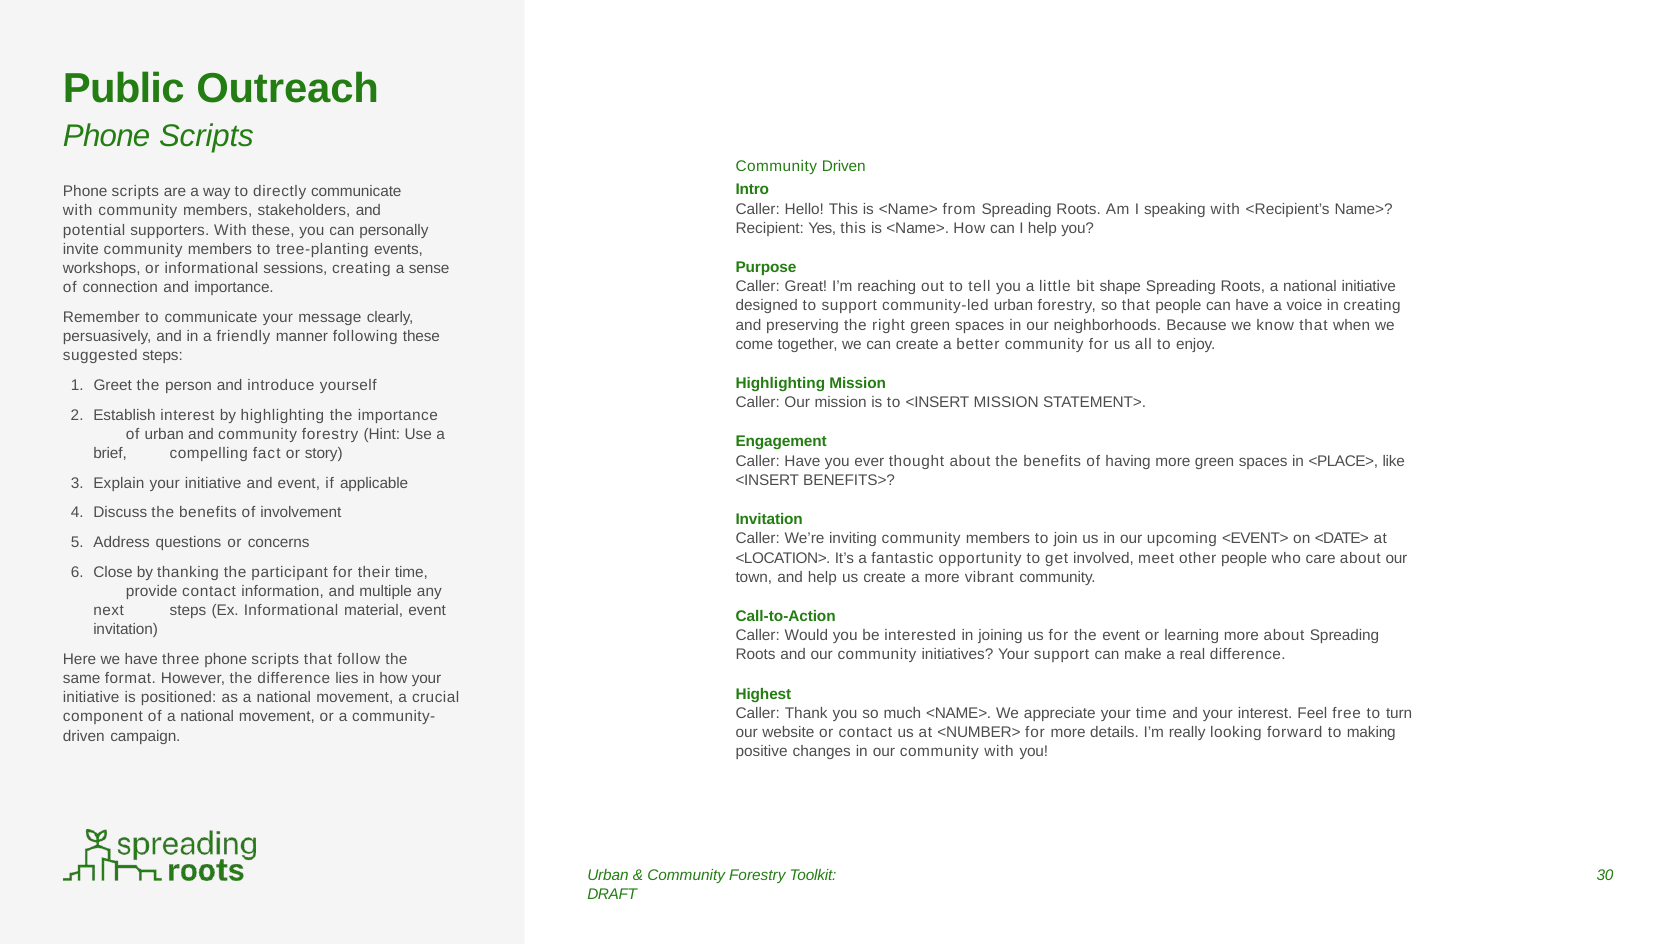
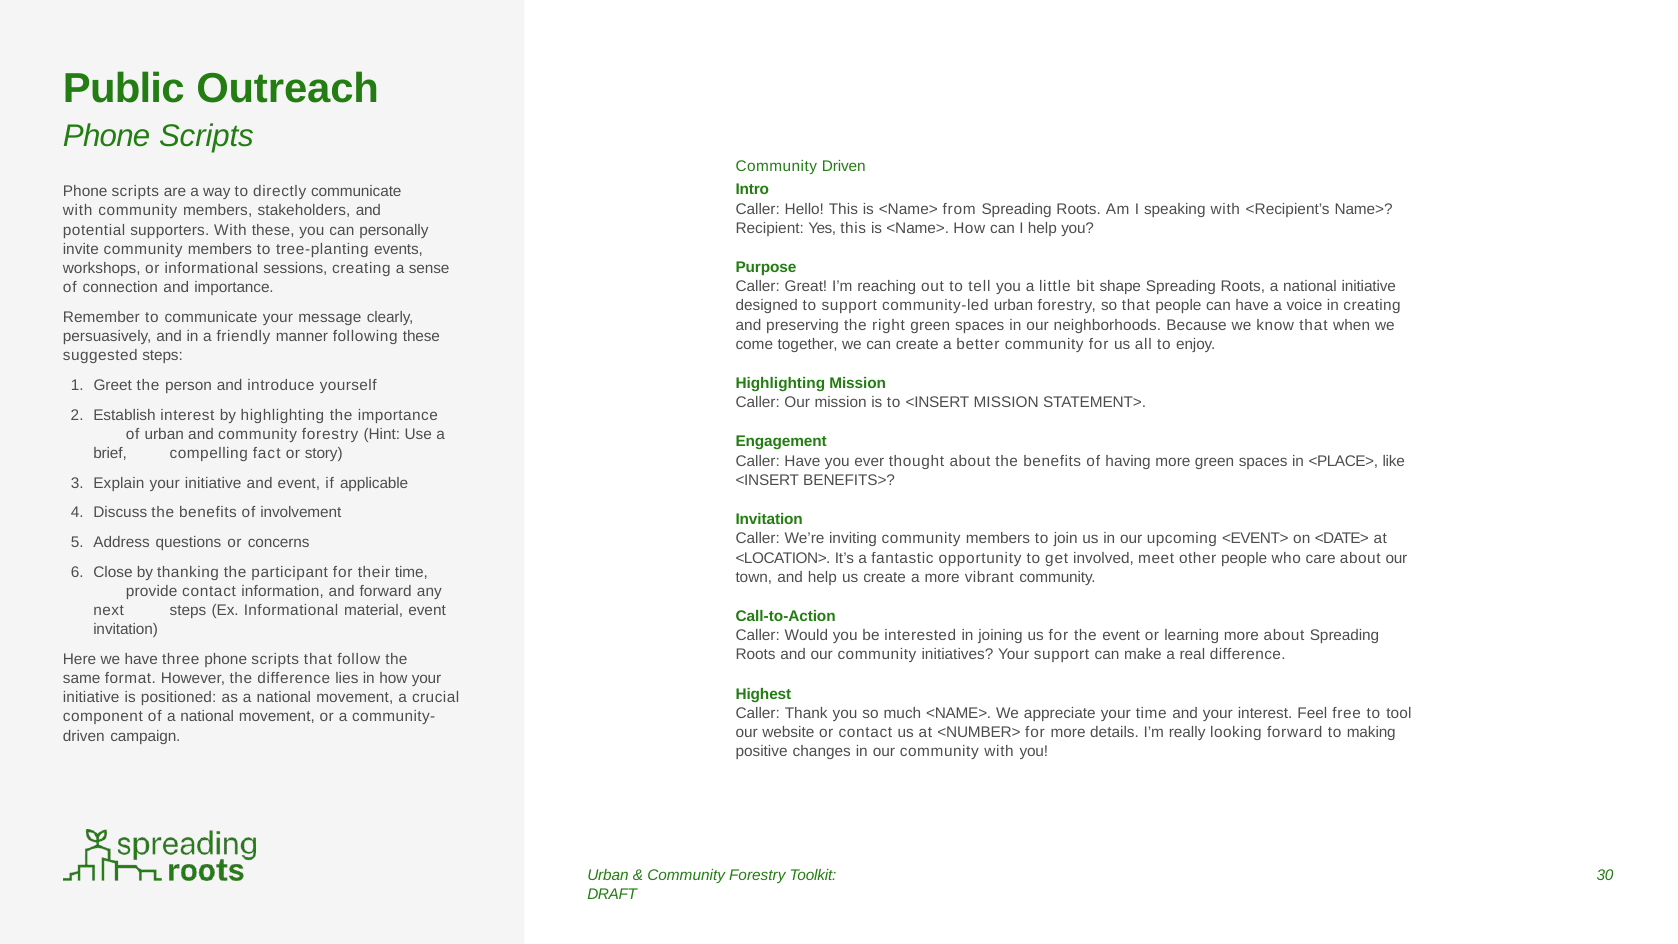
and multiple: multiple -> forward (386, 591)
turn: turn -> tool (1399, 713)
